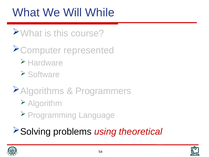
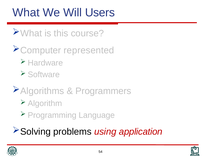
While: While -> Users (100, 13)
theoretical: theoretical -> application (141, 131)
